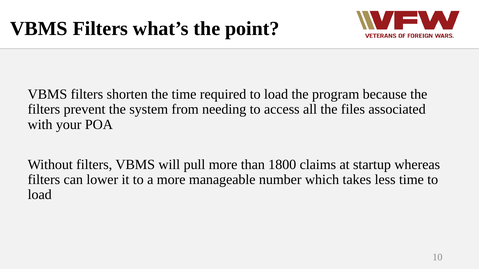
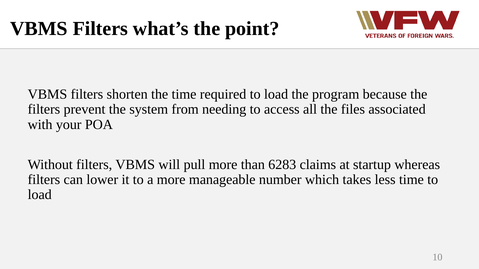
1800: 1800 -> 6283 (282, 165)
